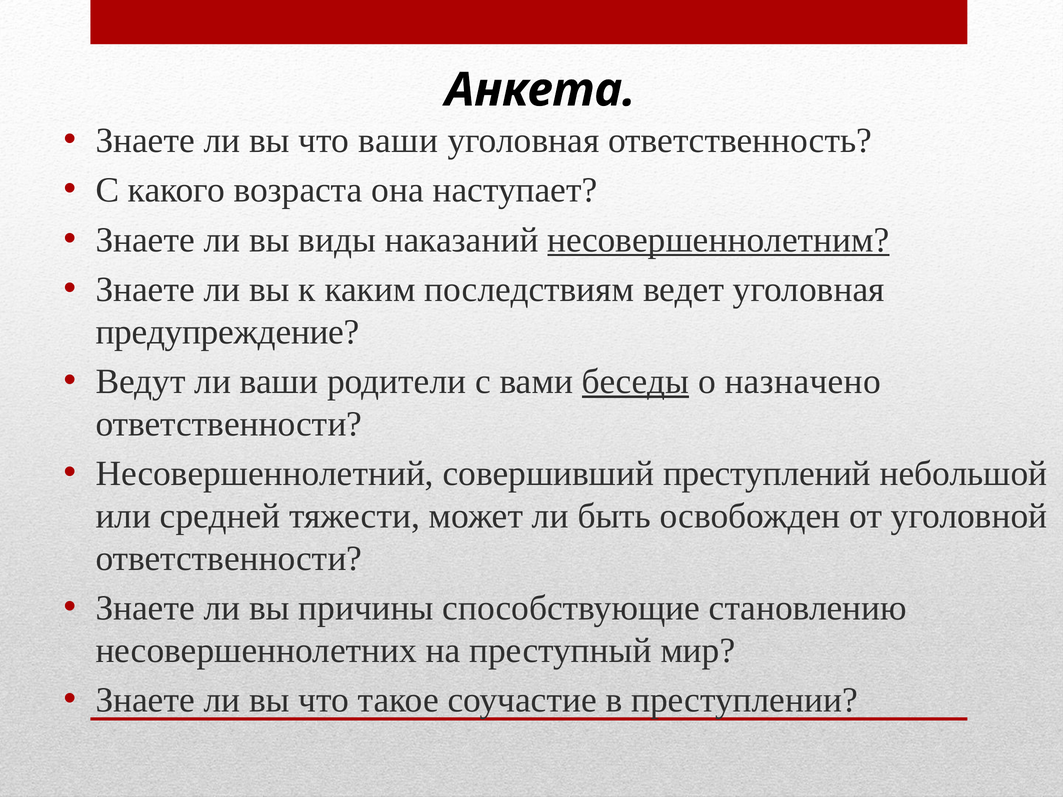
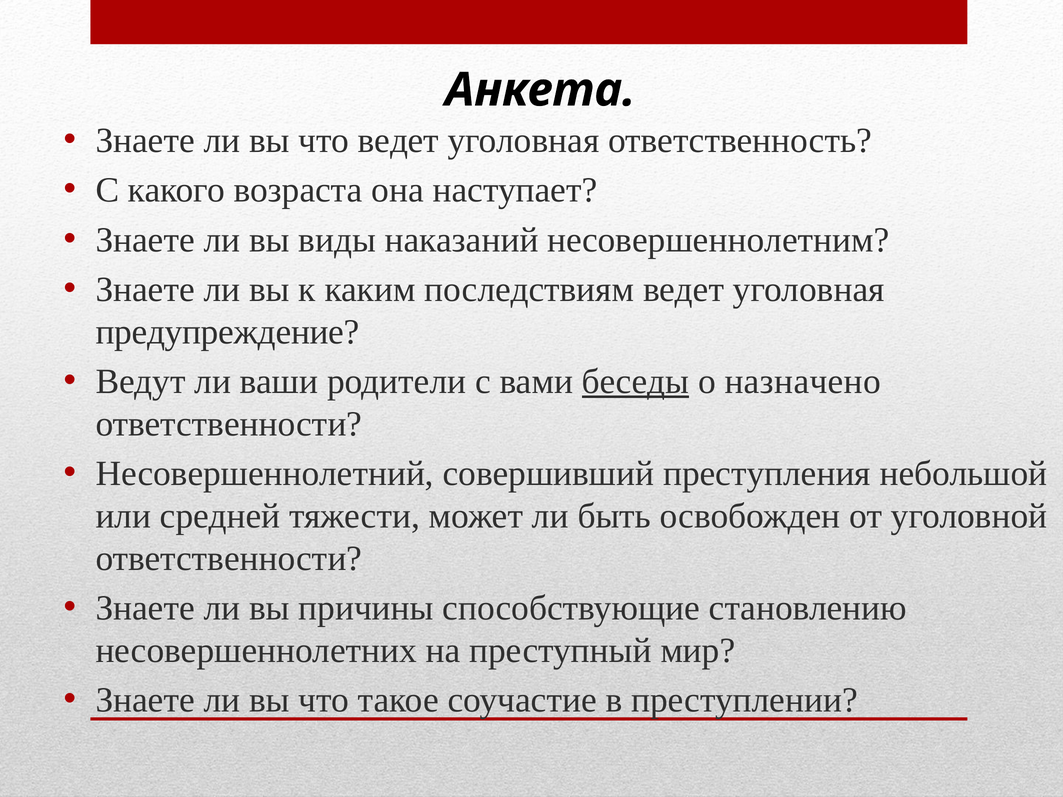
что ваши: ваши -> ведет (398, 141)
несовершеннолетним underline: present -> none (718, 240)
преступлений: преступлений -> преступления (767, 474)
